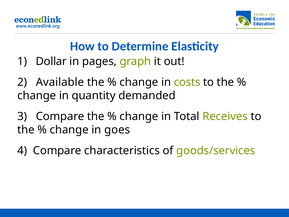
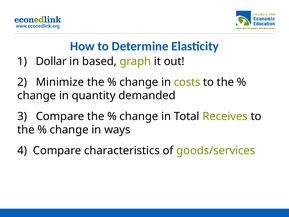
pages: pages -> based (99, 61)
Available: Available -> Minimize (60, 82)
goes: goes -> ways (117, 130)
